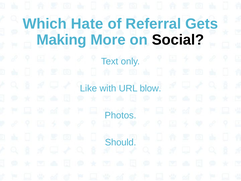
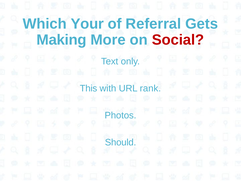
Hate: Hate -> Your (87, 24)
Social colour: black -> red (178, 40)
Like: Like -> This (88, 88)
blow: blow -> rank (150, 88)
